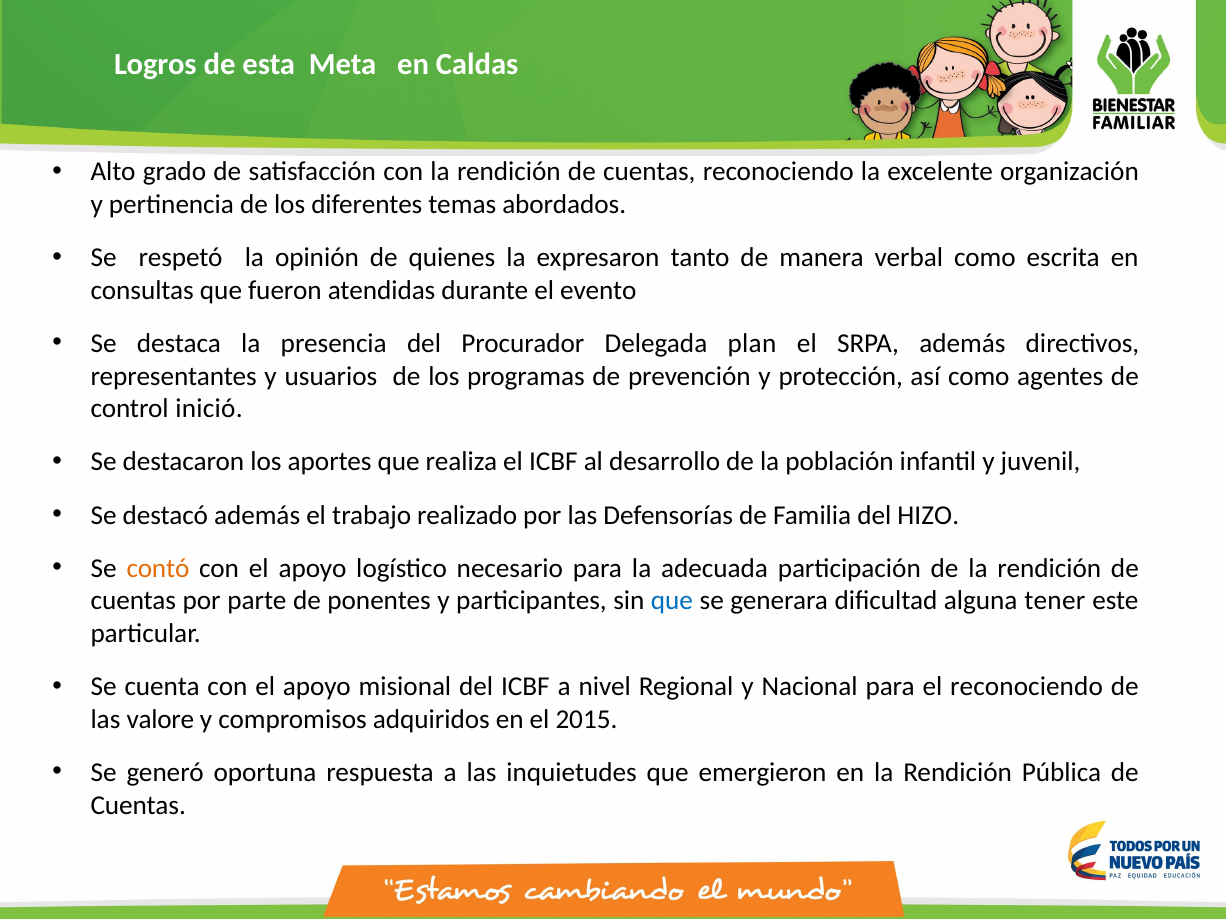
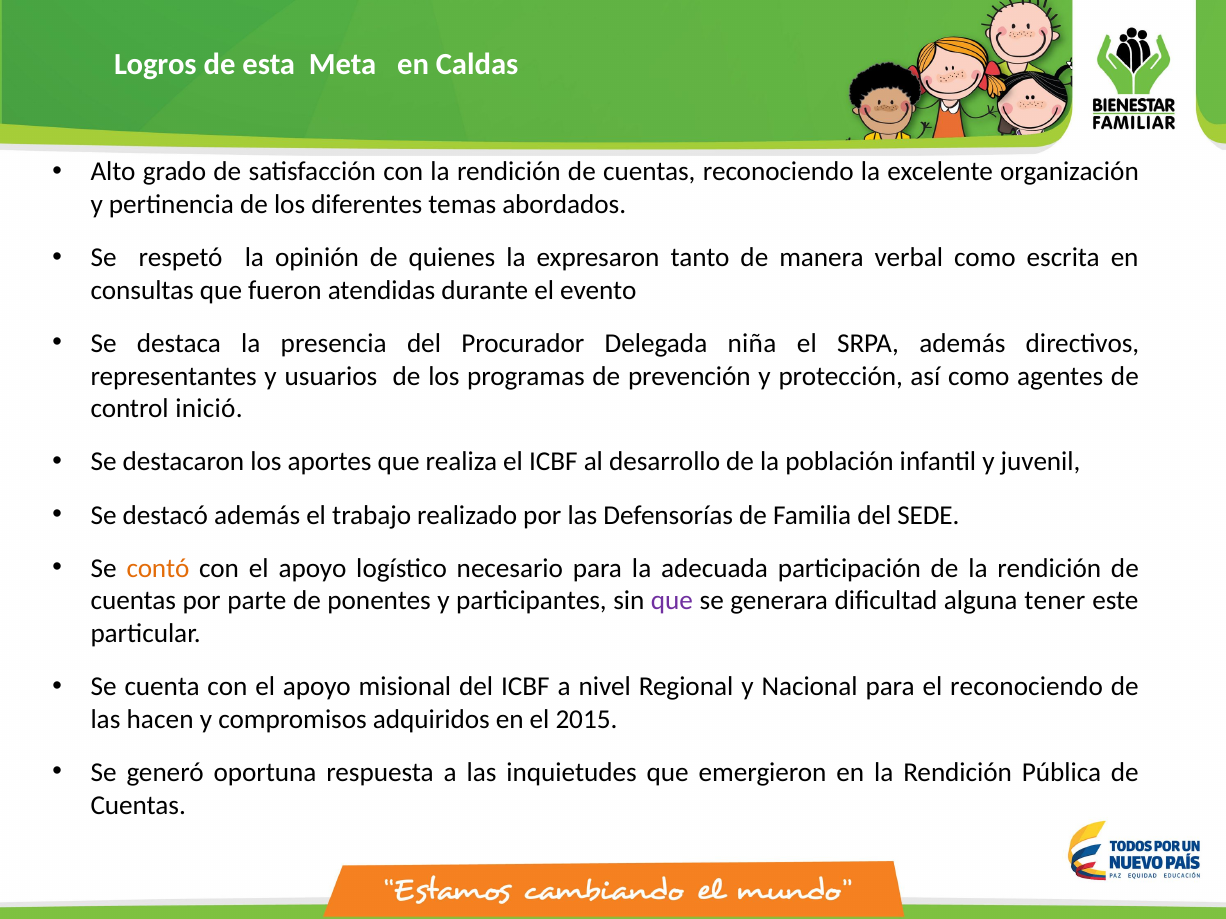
plan: plan -> niña (752, 344)
HIZO: HIZO -> SEDE (928, 515)
que colour: blue -> purple (672, 601)
valore: valore -> hacen (160, 720)
